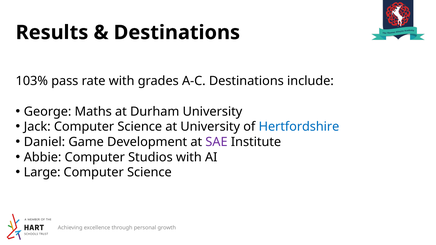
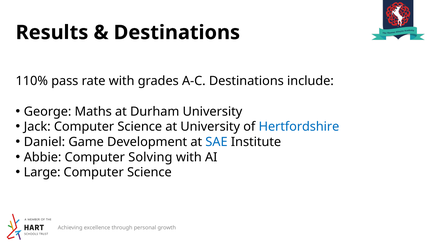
103%: 103% -> 110% (32, 81)
SAE colour: purple -> blue (216, 142)
Studios: Studios -> Solving (150, 157)
